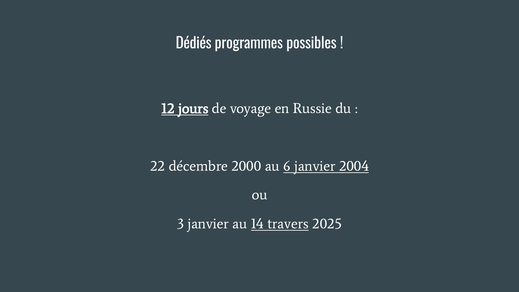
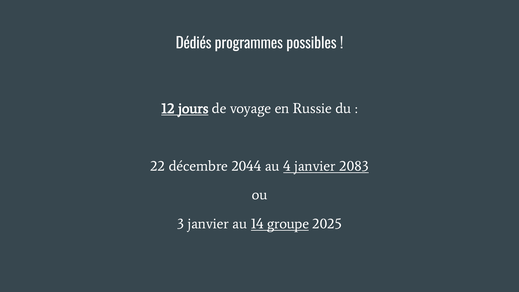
2000: 2000 -> 2044 (246, 166)
6: 6 -> 4 (287, 166)
2004: 2004 -> 2083 (354, 166)
travers: travers -> groupe (288, 224)
